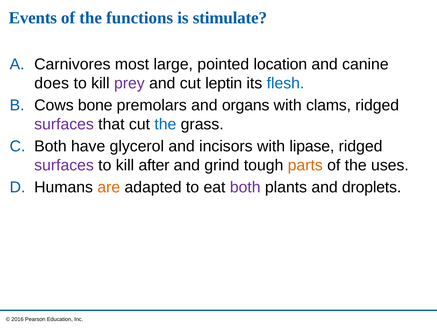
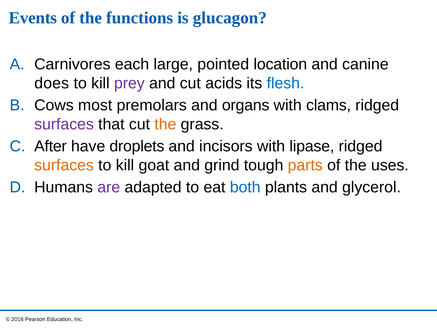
stimulate: stimulate -> glucagon (230, 18)
most: most -> each (132, 64)
leptin: leptin -> acids (224, 83)
bone: bone -> most (95, 105)
the colour: blue -> orange (165, 124)
Both: Both -> After (51, 146)
glycerol: glycerol -> droplets (137, 146)
surfaces colour: purple -> orange (64, 165)
after: after -> goat (154, 165)
are colour: orange -> purple (109, 187)
both colour: purple -> blue (245, 187)
droplets: droplets -> glycerol (372, 187)
